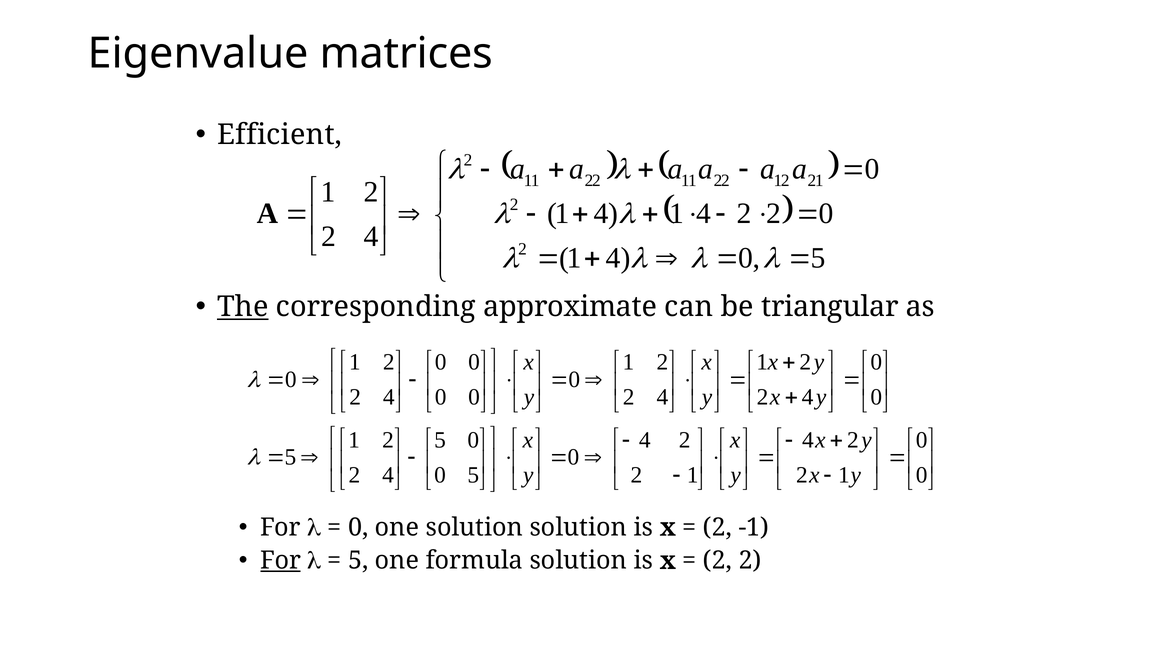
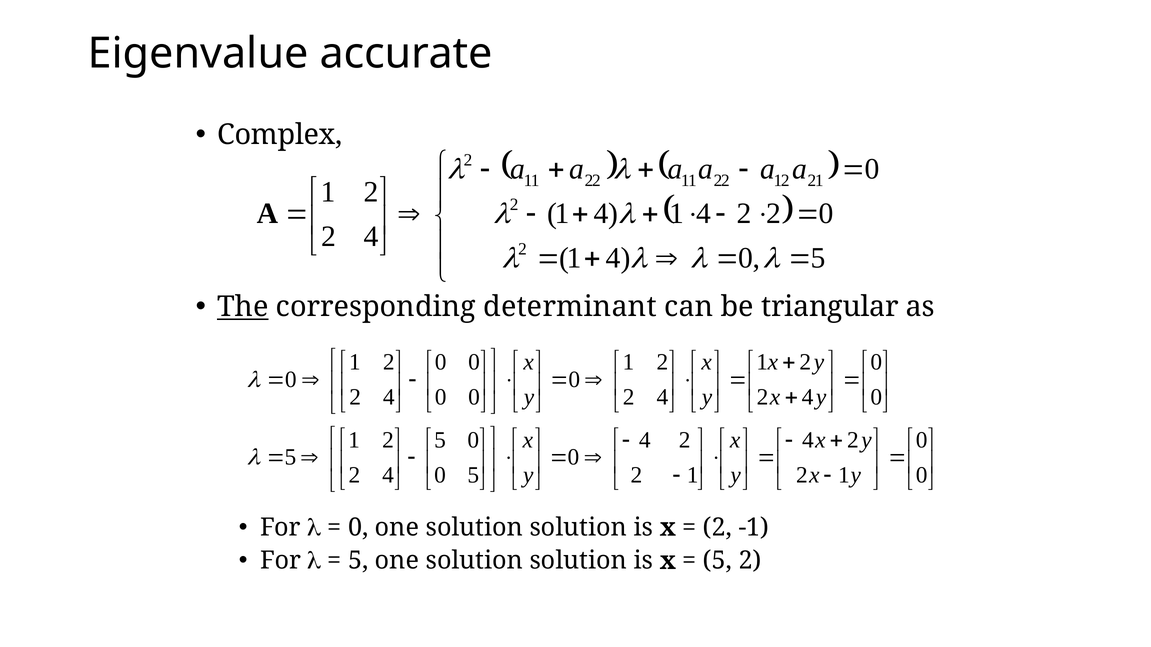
matrices: matrices -> accurate (406, 54)
Efficient: Efficient -> Complex (280, 135)
approximate: approximate -> determinant (570, 307)
For underline: present -> none (281, 561)
5 one formula: formula -> solution (474, 561)
2: 2 -> 5 (718, 561)
